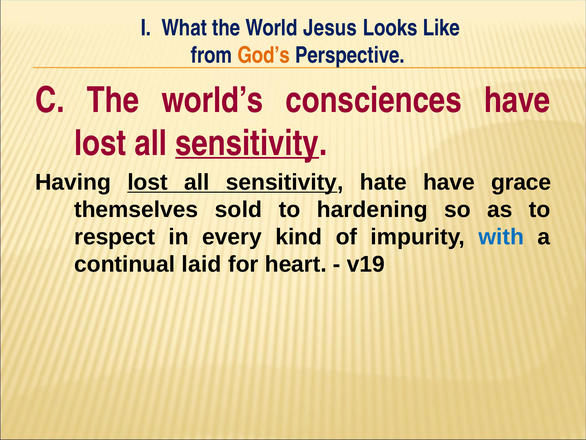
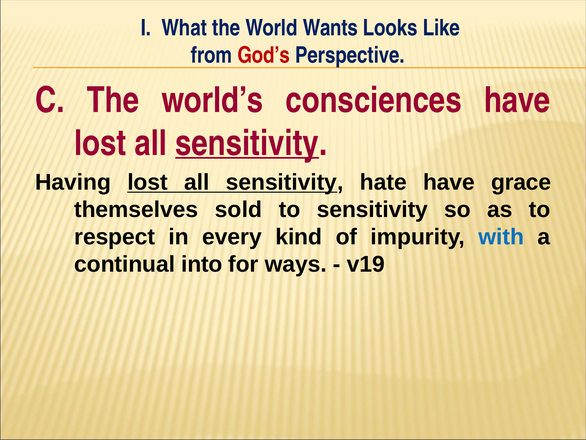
Jesus: Jesus -> Wants (330, 28)
God’s colour: orange -> red (264, 55)
to hardening: hardening -> sensitivity (372, 209)
laid: laid -> into (202, 264)
heart: heart -> ways (296, 264)
